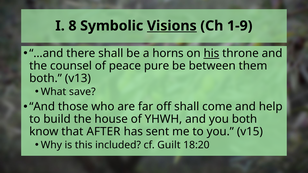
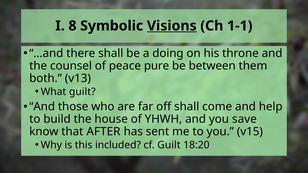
1-9: 1-9 -> 1-1 (240, 26)
horns: horns -> doing (168, 53)
his underline: present -> none (211, 53)
What save: save -> guilt (82, 92)
you both: both -> save (244, 119)
